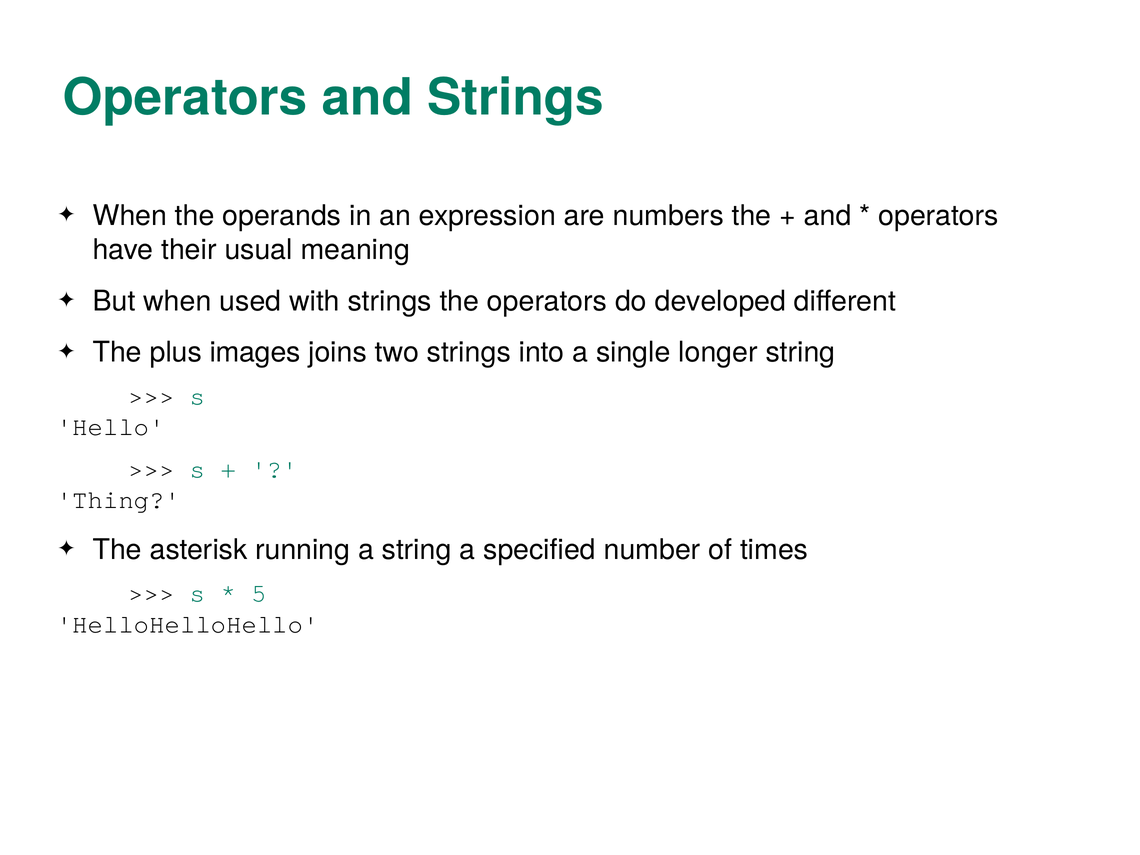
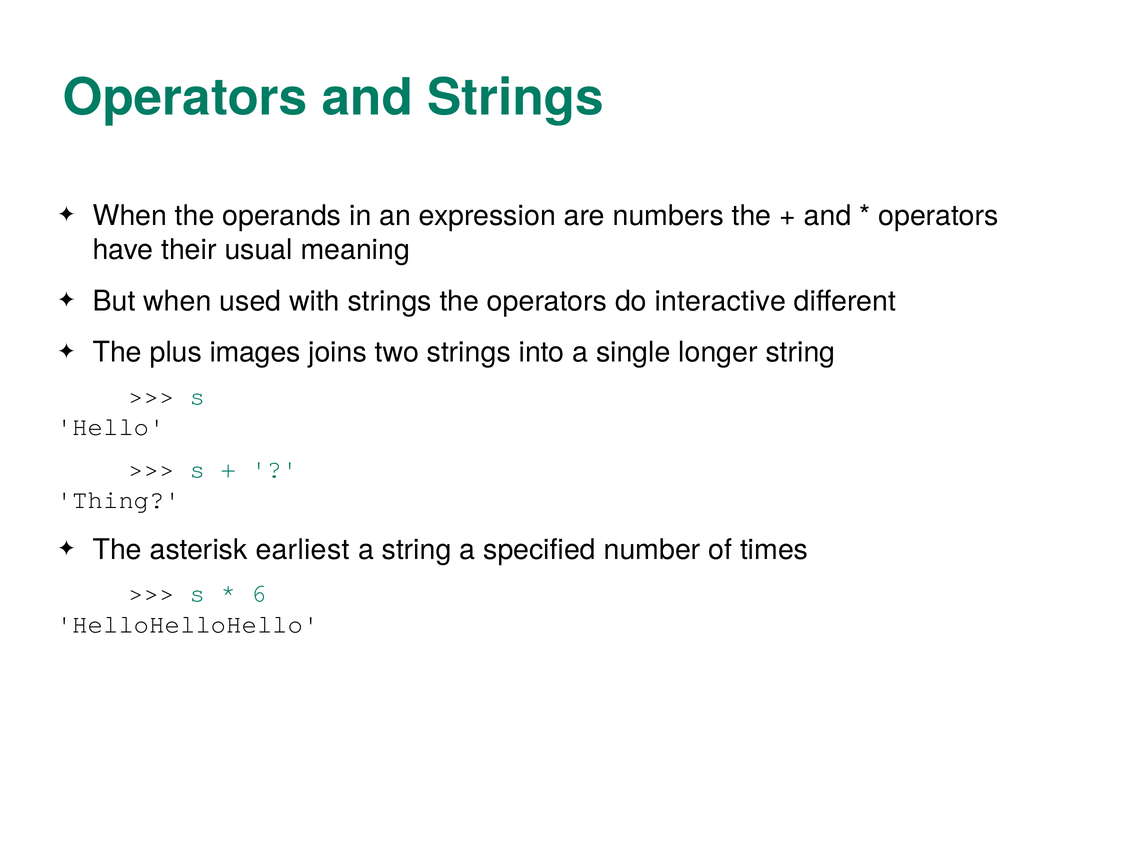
developed: developed -> interactive (720, 301)
running: running -> earliest (303, 550)
5: 5 -> 6 (259, 593)
